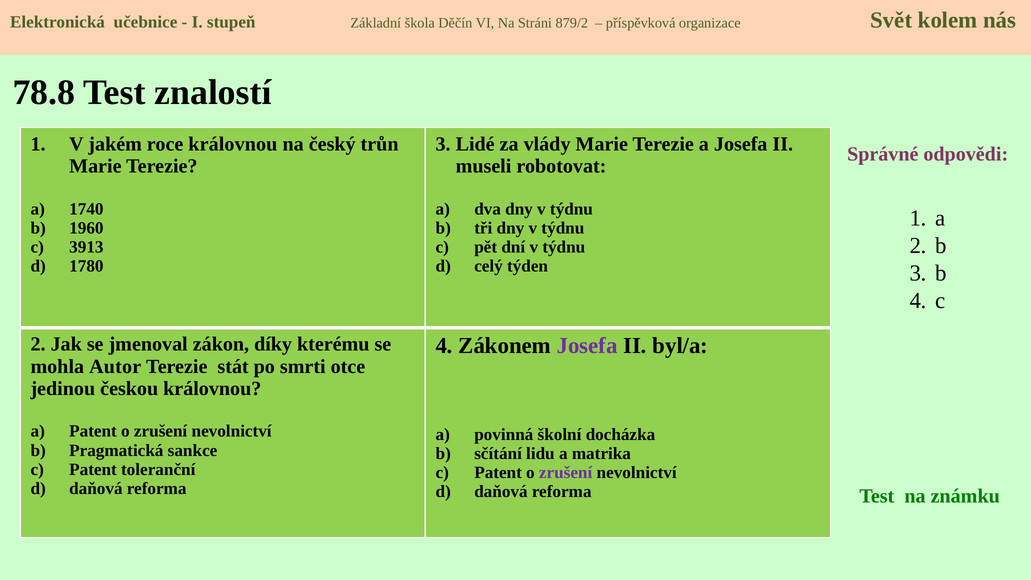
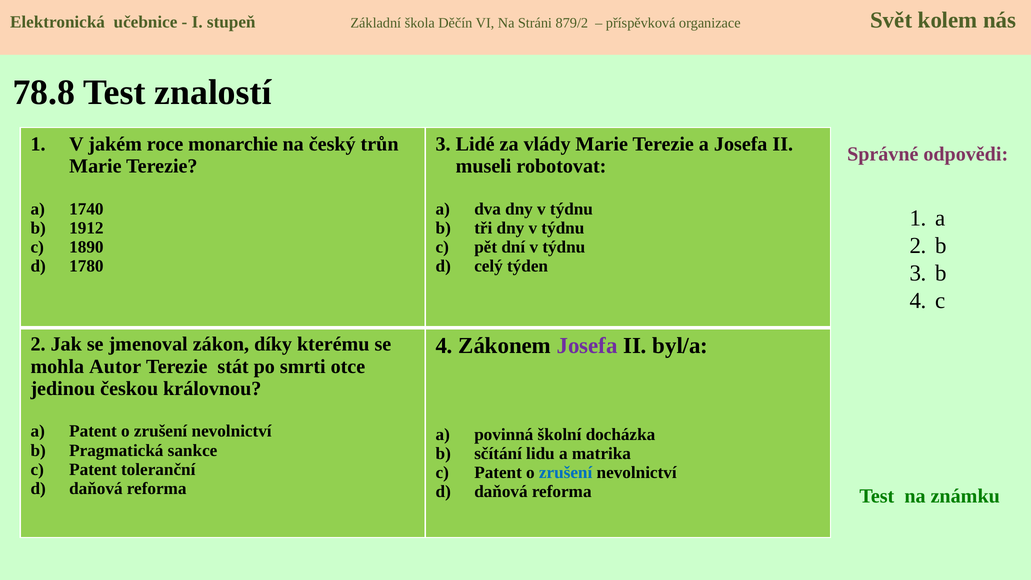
roce královnou: královnou -> monarchie (233, 144)
1960: 1960 -> 1912 (86, 228)
3913: 3913 -> 1890 (86, 247)
zrušení colour: purple -> blue (566, 473)
